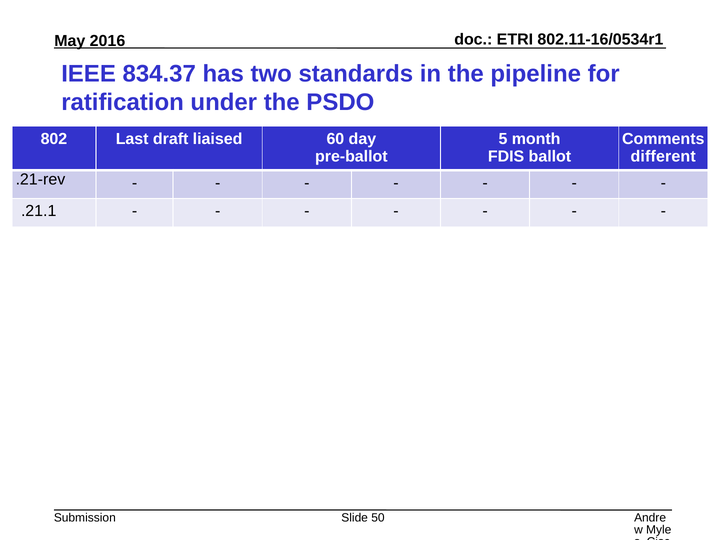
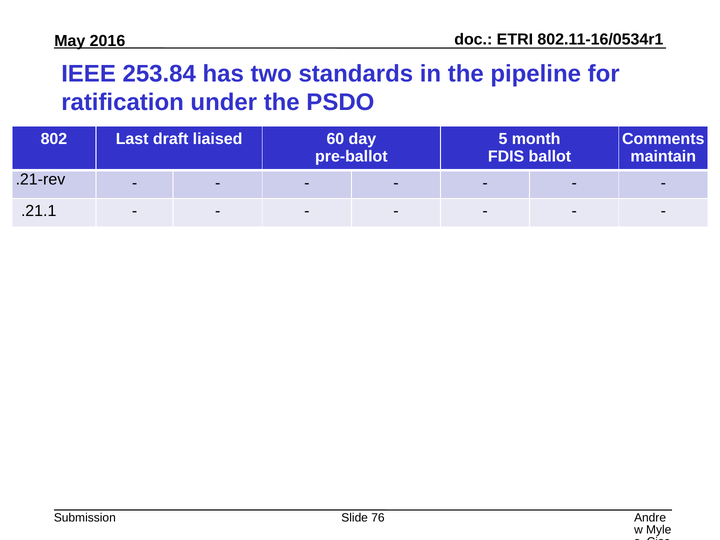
834.37: 834.37 -> 253.84 (159, 74)
different: different -> maintain (663, 156)
50: 50 -> 76 (378, 518)
